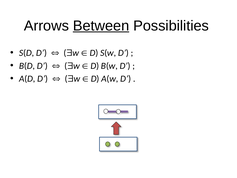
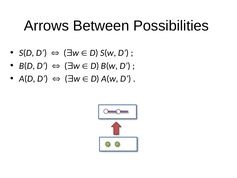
Between underline: present -> none (101, 26)
